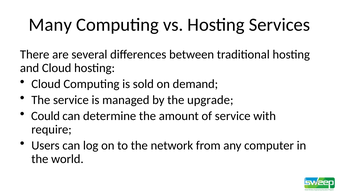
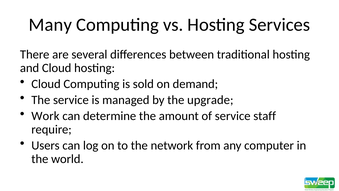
Could: Could -> Work (45, 116)
with: with -> staff (265, 116)
